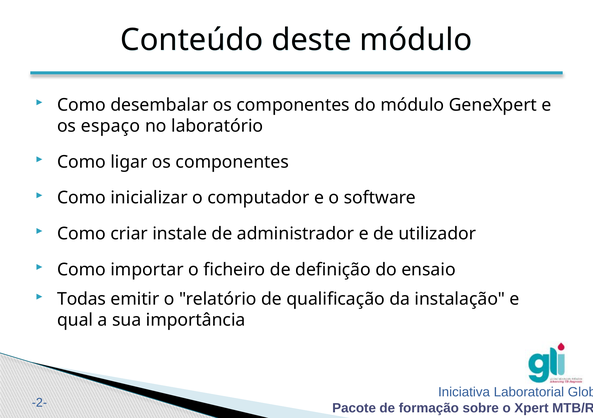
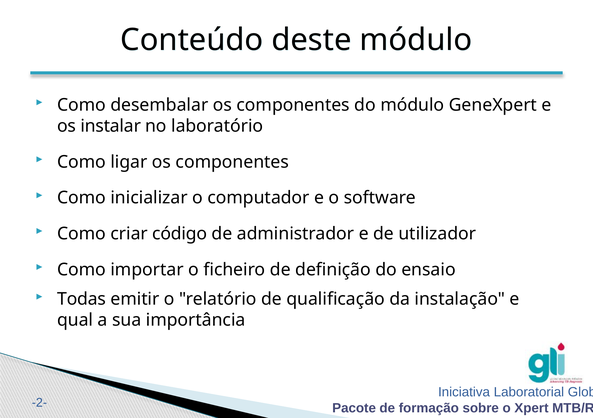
espaço: espaço -> instalar (111, 126)
instale: instale -> código (180, 234)
